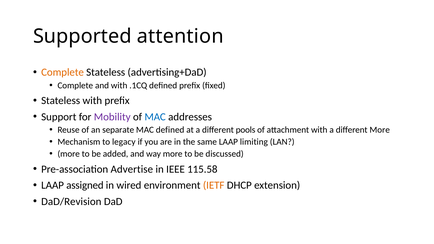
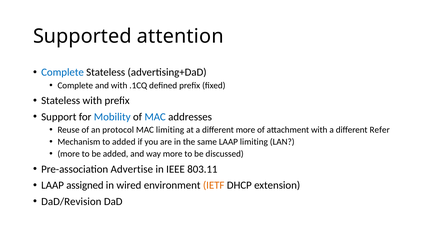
Complete colour: orange -> blue (63, 72)
Mobility colour: purple -> blue (112, 117)
separate: separate -> protocol (118, 130)
MAC defined: defined -> limiting (170, 130)
different pools: pools -> more (246, 130)
different More: More -> Refer (380, 130)
to legacy: legacy -> added (124, 142)
115.58: 115.58 -> 803.11 (202, 169)
